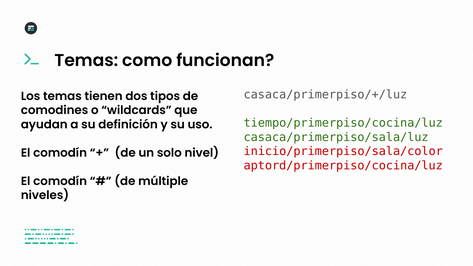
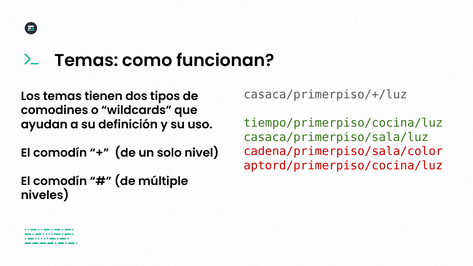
inicio/primerpiso/sala/color: inicio/primerpiso/sala/color -> cadena/primerpiso/sala/color (343, 151)
